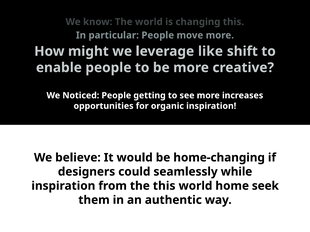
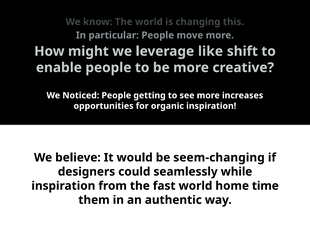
home-changing: home-changing -> seem-changing (219, 158)
the this: this -> fast (164, 186)
seek: seek -> time (265, 186)
